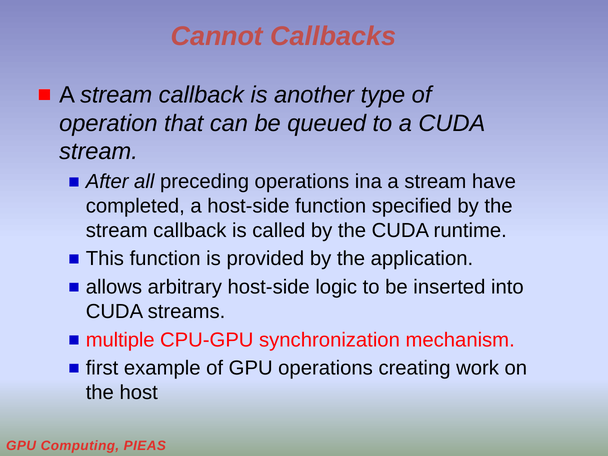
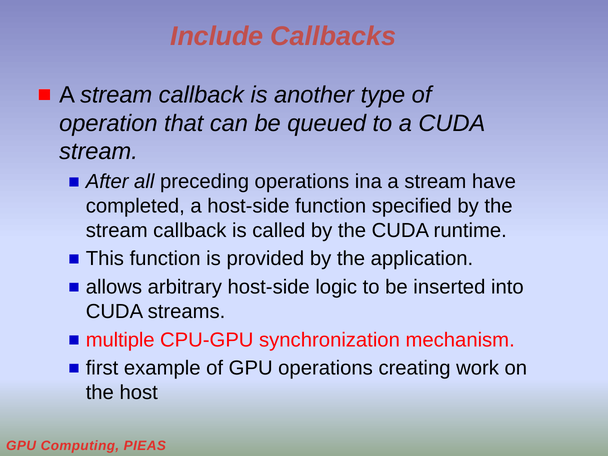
Cannot: Cannot -> Include (217, 36)
